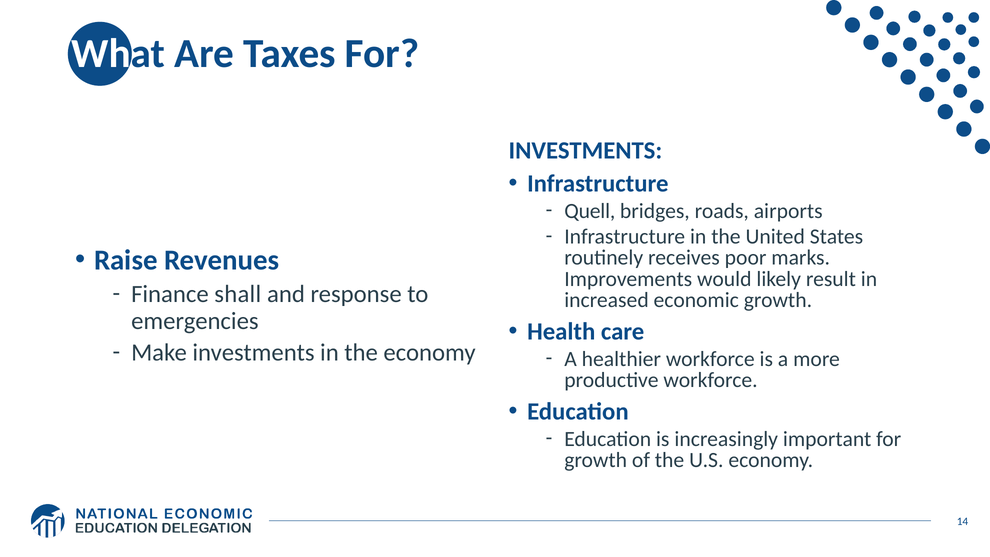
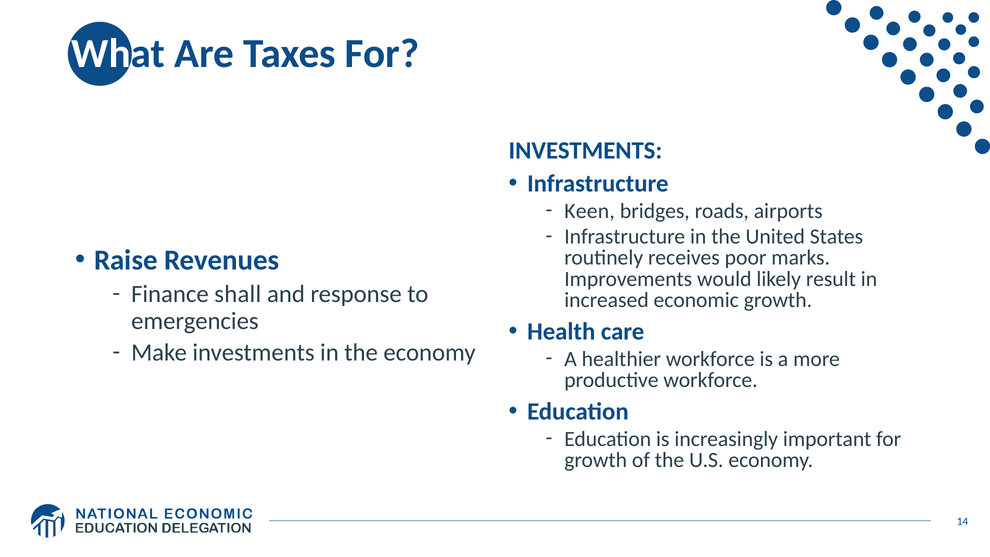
Quell: Quell -> Keen (590, 211)
